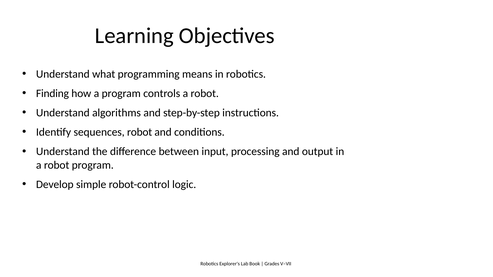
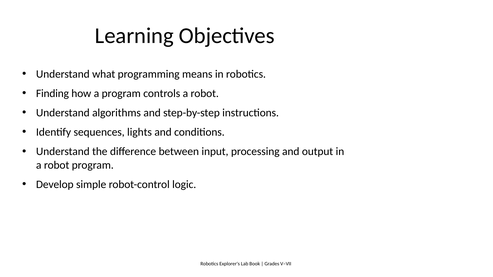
sequences robot: robot -> lights (140, 132)
